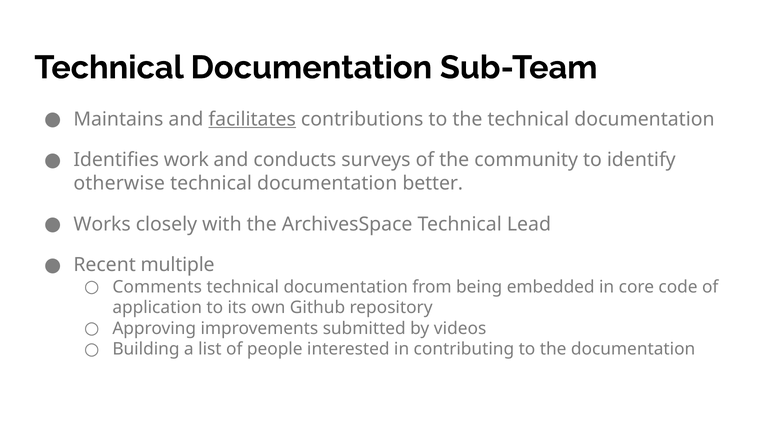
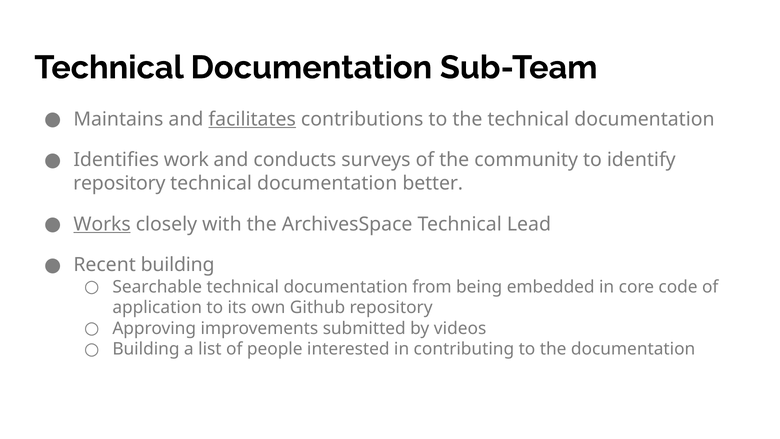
otherwise: otherwise -> repository (119, 183)
Works underline: none -> present (102, 224)
Recent multiple: multiple -> building (178, 265)
Comments: Comments -> Searchable (157, 287)
